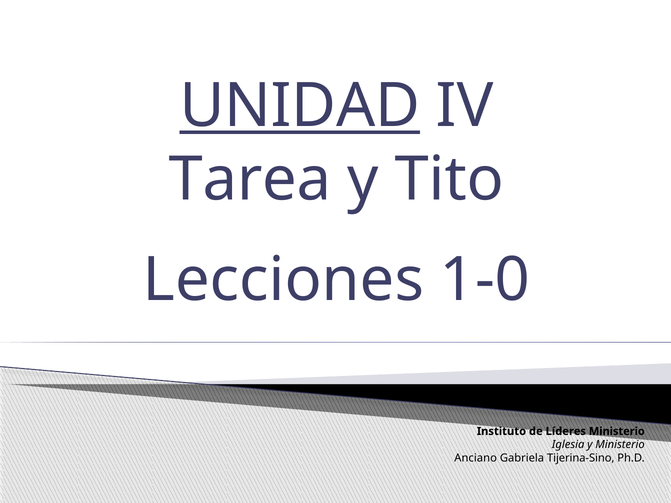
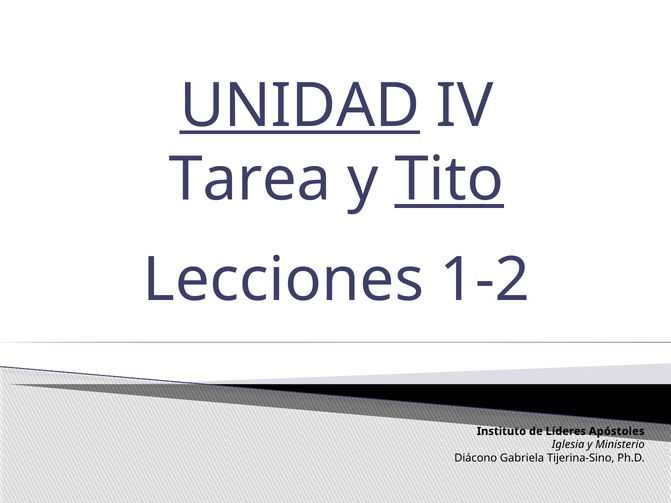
Tito underline: none -> present (449, 180)
1-0: 1-0 -> 1-2 (485, 280)
Líderes Ministerio: Ministerio -> Apóstoles (617, 431)
Anciano: Anciano -> Diácono (476, 458)
